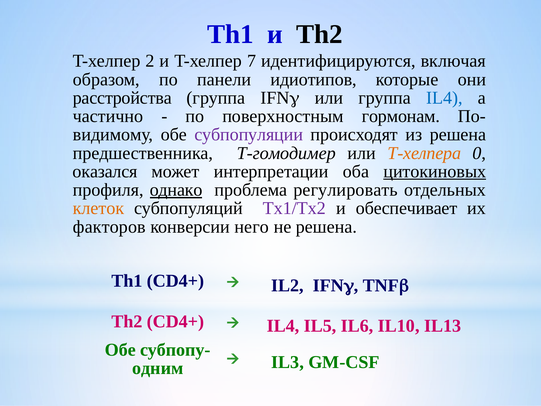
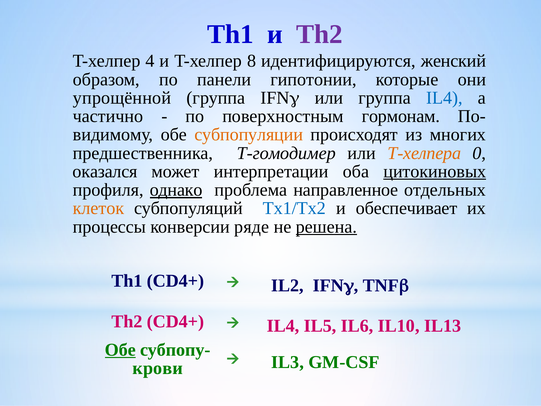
Th2 colour: black -> purple (320, 34)
2: 2 -> 4 (150, 61)
7: 7 -> 8 (252, 61)
включая: включая -> женский (453, 61)
идиотипов: идиотипов -> гипотонии (314, 79)
расстройства: расстройства -> упрощённой (122, 98)
субпопуляции colour: purple -> orange (249, 135)
из решена: решена -> многих (458, 135)
регулировать: регулировать -> направленное (346, 190)
Tх1/Tх2 colour: purple -> blue (294, 208)
факторов: факторов -> процессы (109, 227)
него: него -> ряде (252, 227)
решена underline: none -> present (326, 227)
Oбе underline: none -> present (120, 350)
одним: одним -> крови (158, 368)
